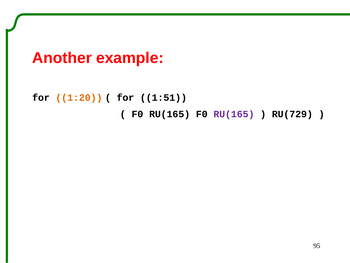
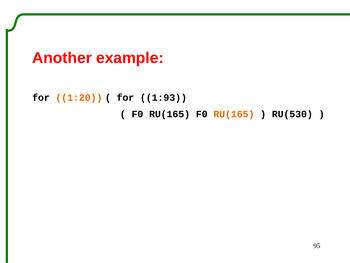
1:51: 1:51 -> 1:93 (163, 97)
RU(165 colour: purple -> orange (234, 114)
RU(729: RU(729 -> RU(530 (292, 114)
